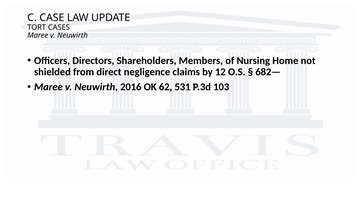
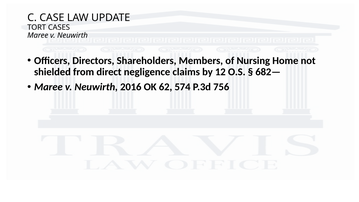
531: 531 -> 574 (183, 87)
103: 103 -> 756 (221, 87)
